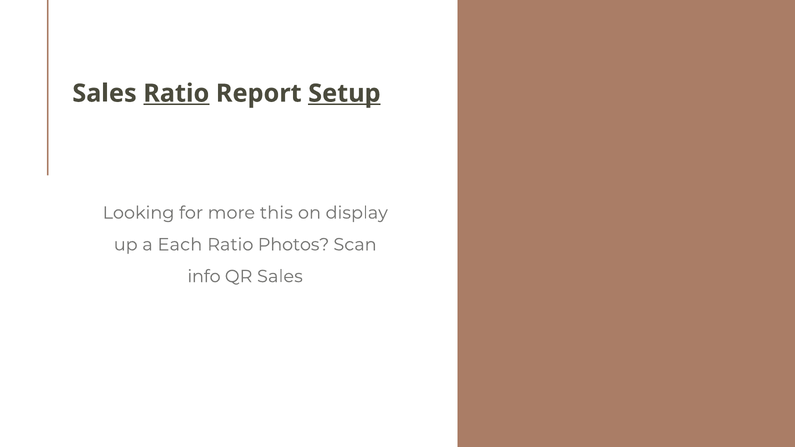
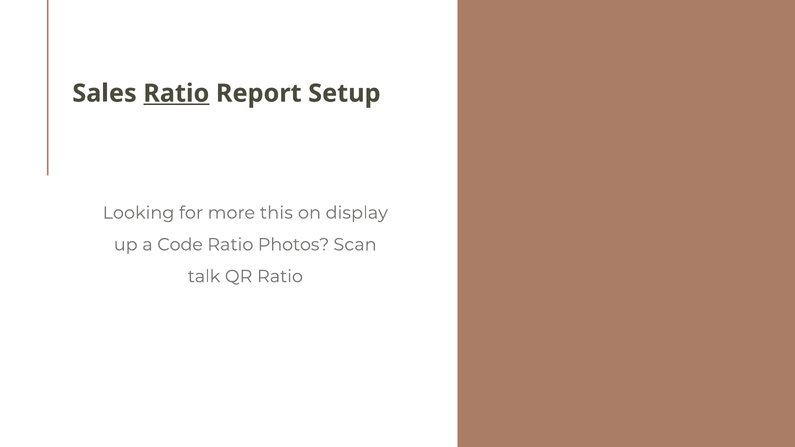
Setup underline: present -> none (344, 93)
Each: Each -> Code (180, 245)
info: info -> talk (204, 276)
QR Sales: Sales -> Ratio (280, 276)
